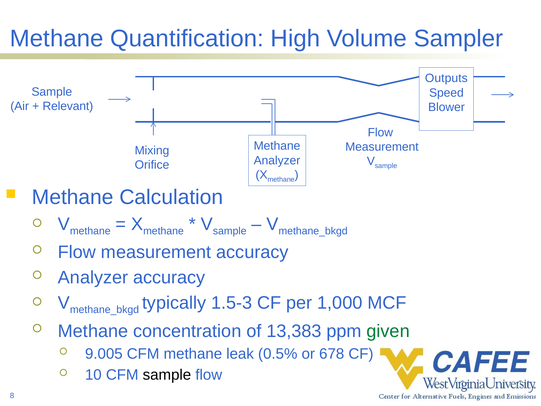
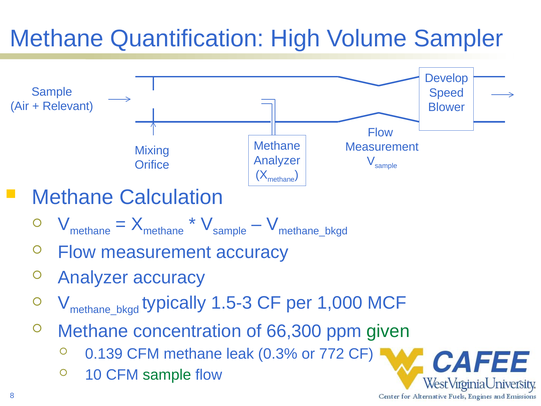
Outputs: Outputs -> Develop (446, 78)
13,383: 13,383 -> 66,300 (294, 331)
9.005: 9.005 -> 0.139 (104, 354)
0.5%: 0.5% -> 0.3% (278, 354)
678: 678 -> 772 (332, 354)
sample colour: black -> green (167, 375)
